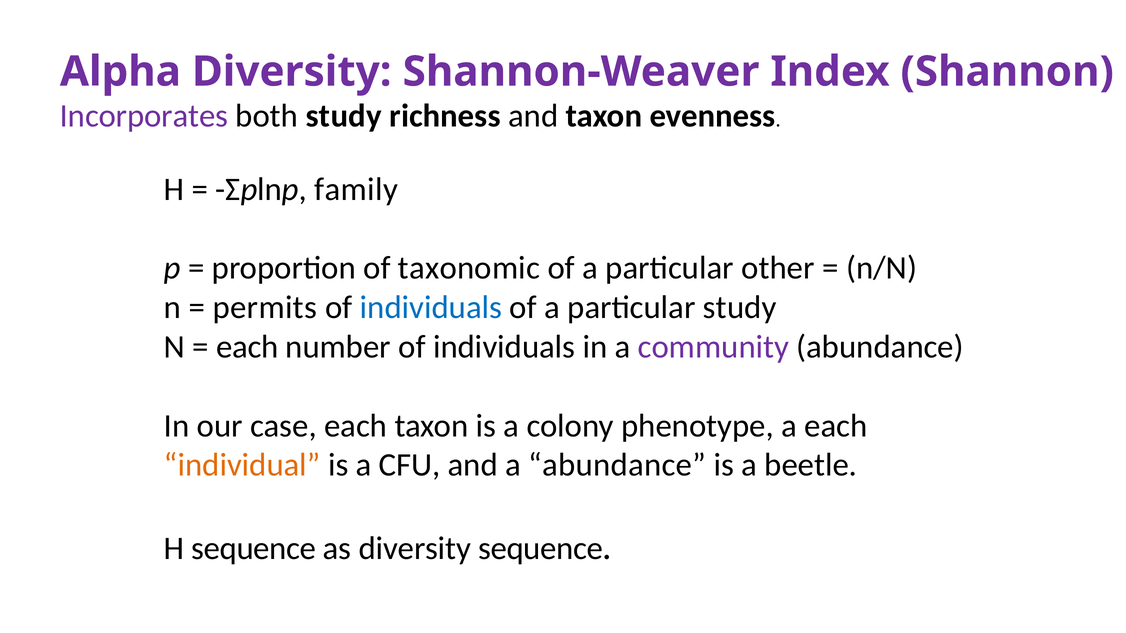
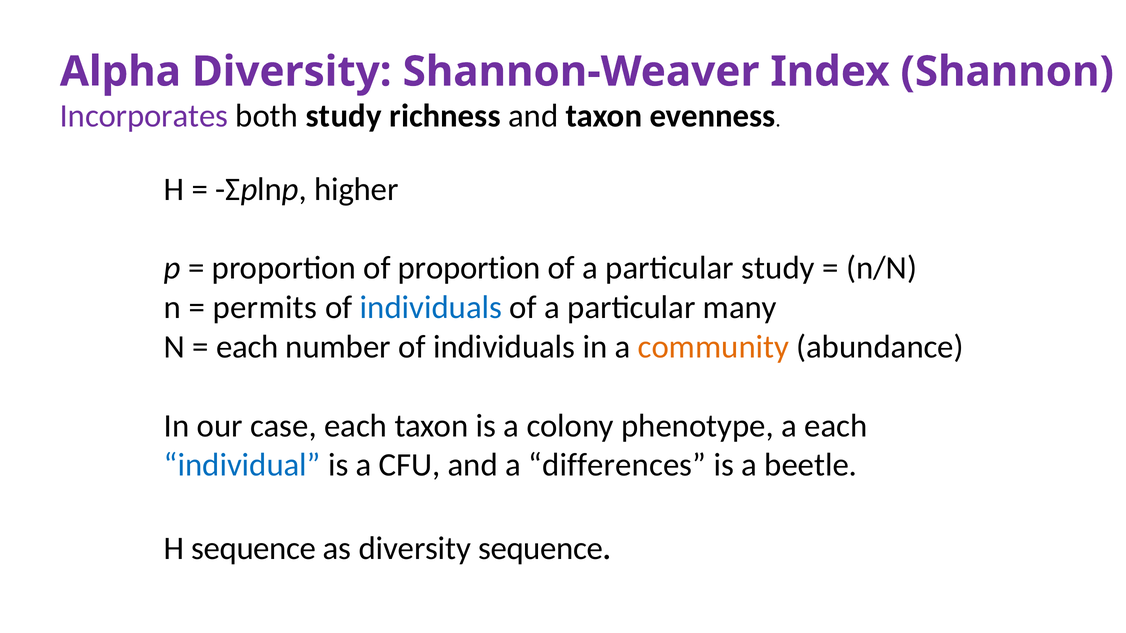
family: family -> higher (356, 189)
of taxonomic: taxonomic -> proportion (469, 268)
particular other: other -> study (778, 268)
particular study: study -> many (740, 308)
community colour: purple -> orange (713, 347)
individual colour: orange -> blue (242, 465)
a abundance: abundance -> differences (617, 465)
